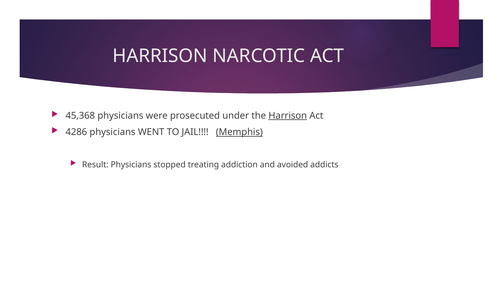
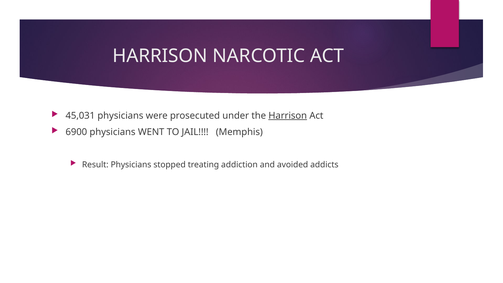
45,368: 45,368 -> 45,031 (80, 116)
4286: 4286 -> 6900 (76, 132)
Memphis underline: present -> none (239, 132)
